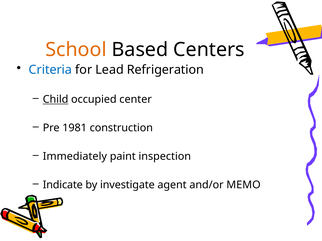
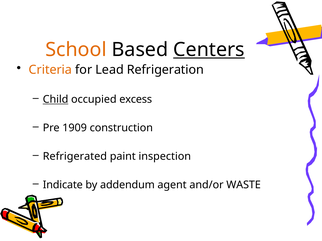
Centers underline: none -> present (209, 50)
Criteria colour: blue -> orange (50, 70)
center: center -> excess (136, 100)
1981: 1981 -> 1909 (75, 128)
Immediately: Immediately -> Refrigerated (75, 157)
investigate: investigate -> addendum (127, 185)
MEMO: MEMO -> WASTE (244, 185)
